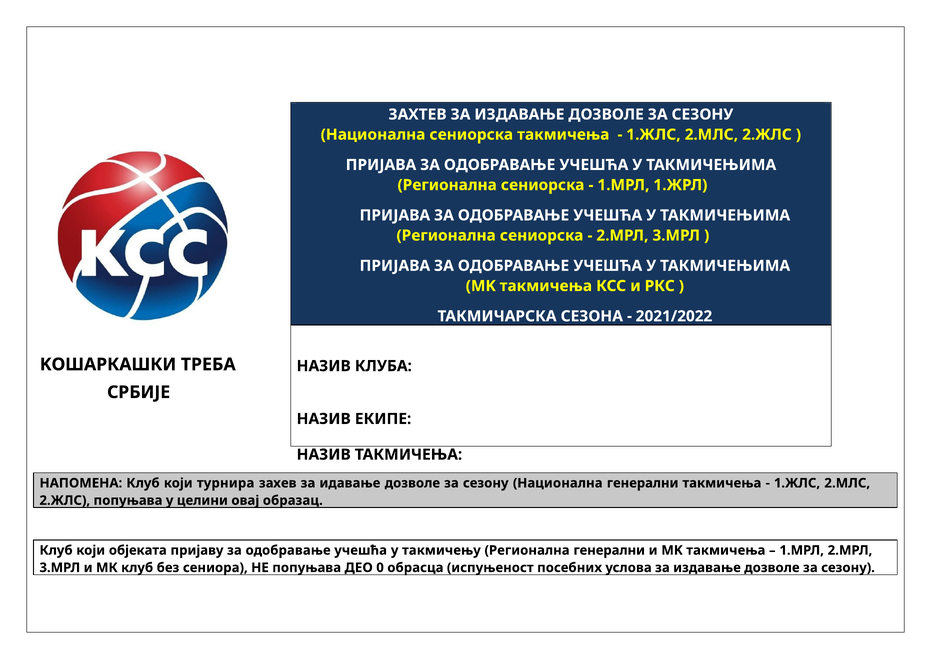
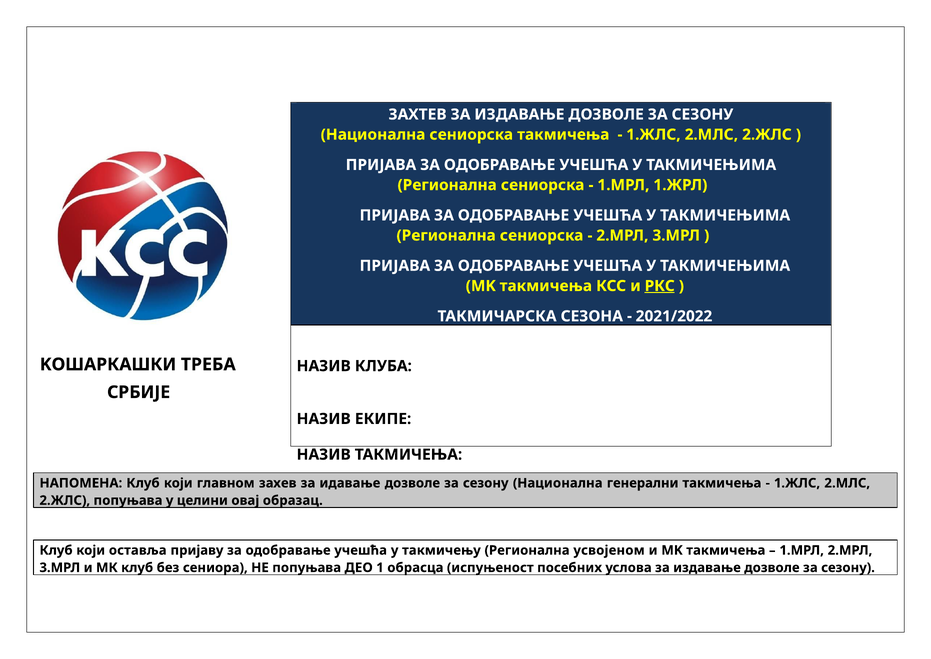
РКС underline: none -> present (660, 286)
турнира: турнира -> главном (226, 483)
објеката: објеката -> оставља (138, 550)
Регионална генерални: генерални -> усвојеном (609, 550)
0: 0 -> 1 (380, 567)
